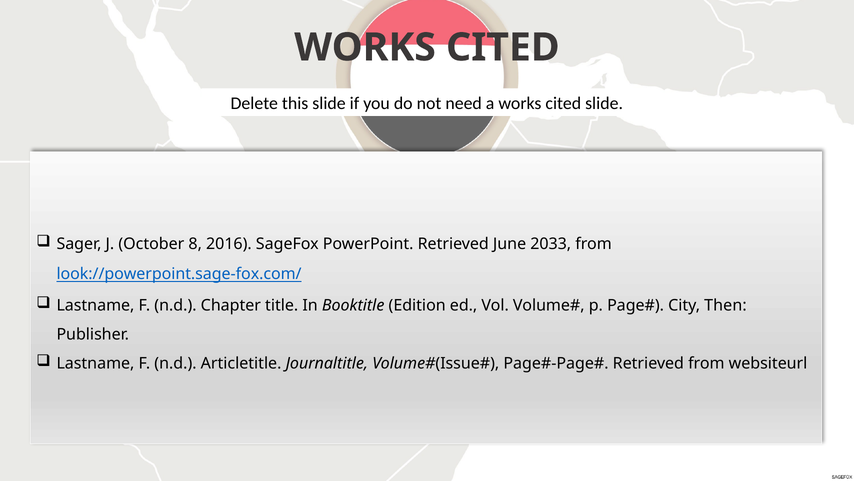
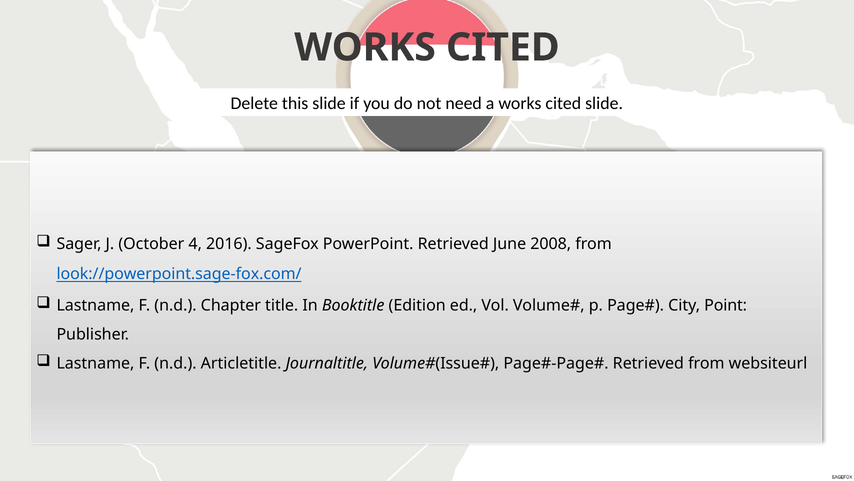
8: 8 -> 4 (195, 244)
2033: 2033 -> 2008 (551, 244)
Then: Then -> Point (726, 305)
